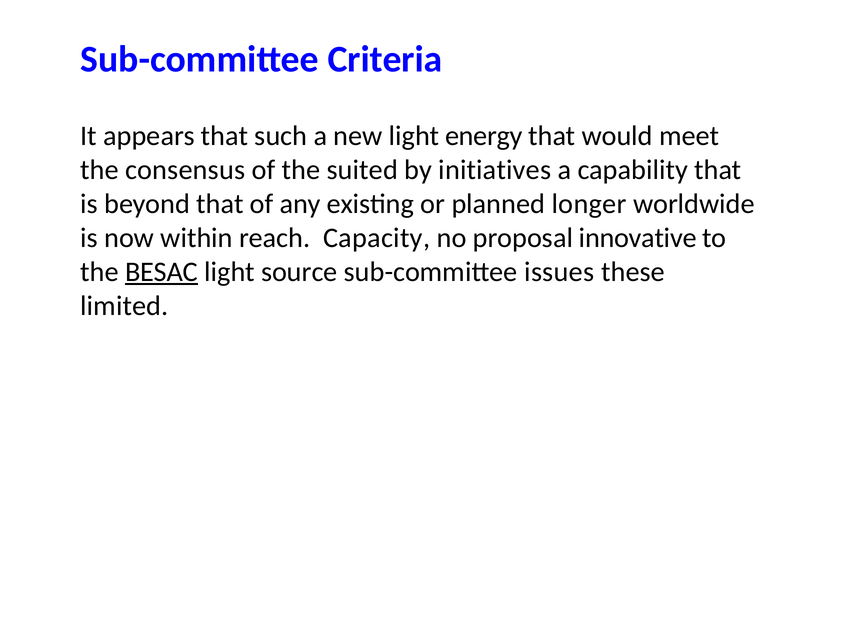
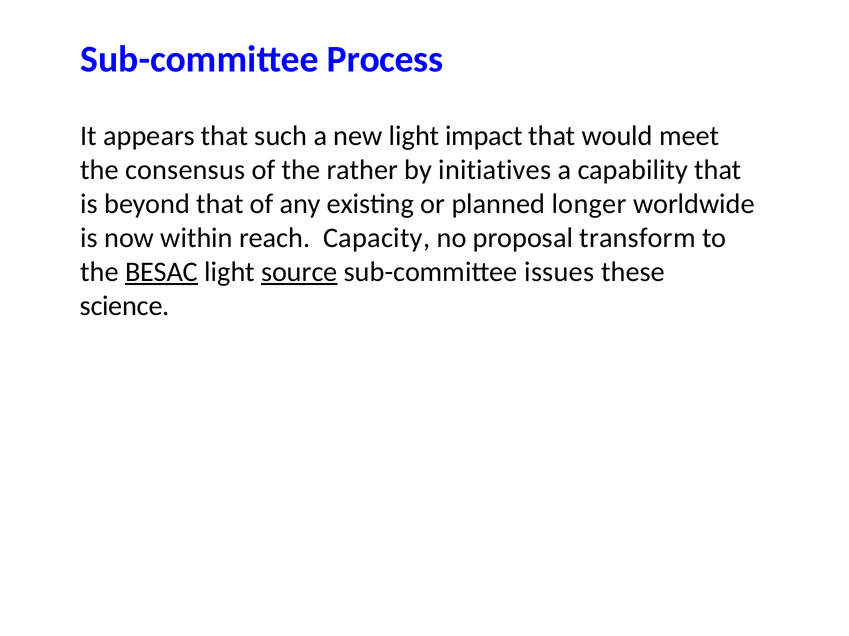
Criteria: Criteria -> Process (385, 59)
energy: energy -> impact (484, 136)
suited: suited -> rather (362, 170)
innovative: innovative -> transform (638, 238)
source underline: none -> present (299, 272)
limited: limited -> science (125, 306)
